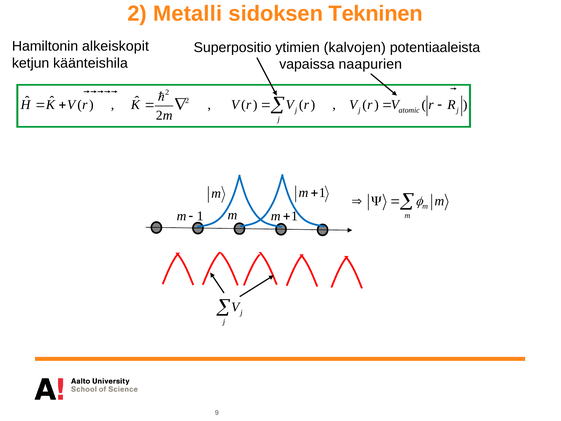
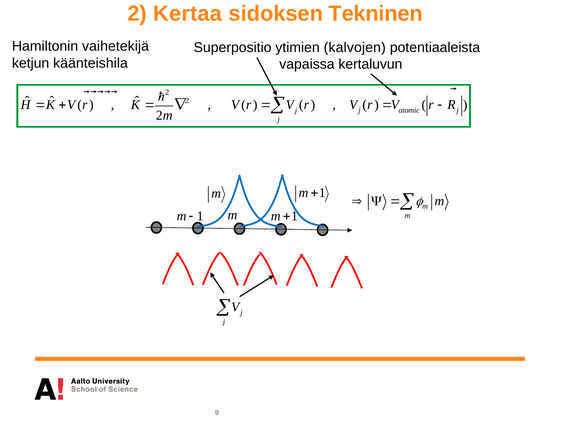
Metalli: Metalli -> Kertaa (188, 14)
alkeiskopit: alkeiskopit -> vaihetekijä (116, 46)
naapurien: naapurien -> kertaluvun (370, 64)
